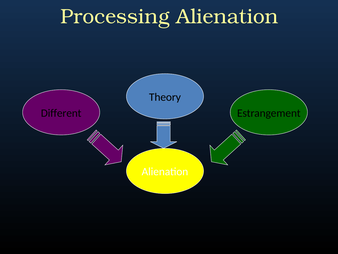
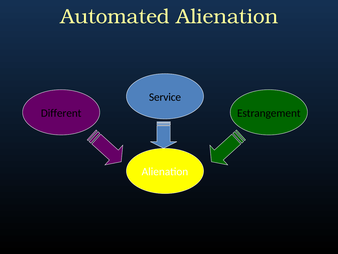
Processing: Processing -> Automated (115, 16)
Theory: Theory -> Service (165, 97)
